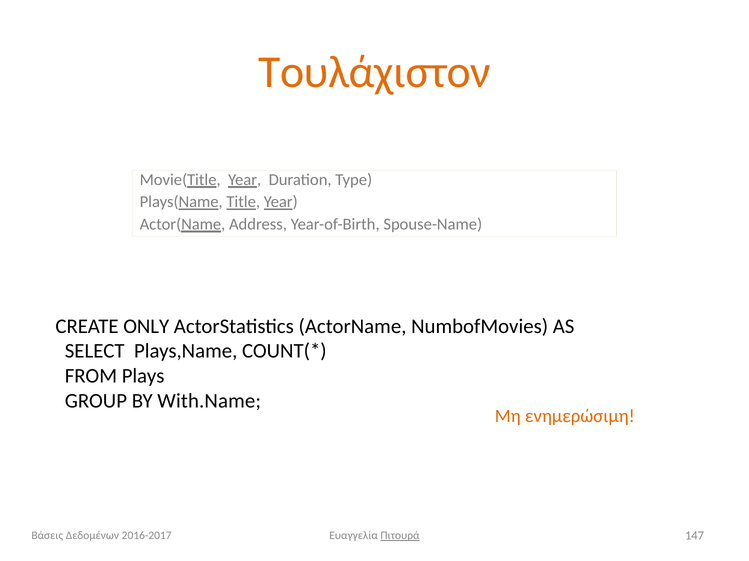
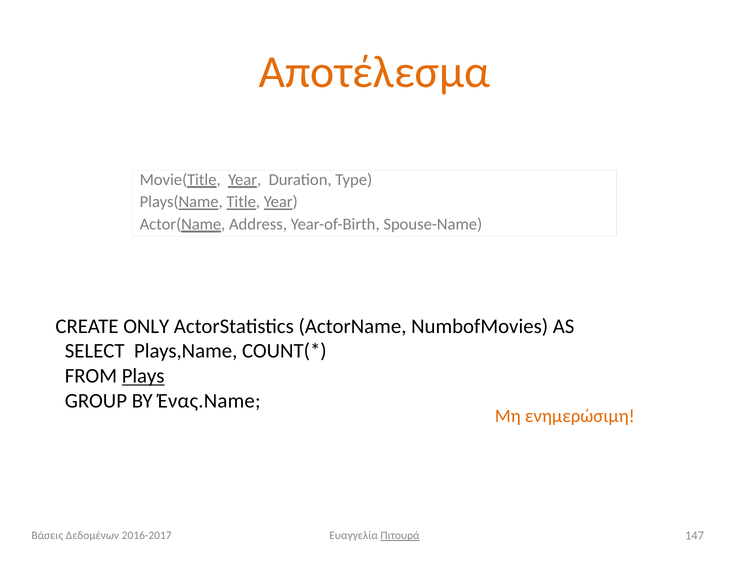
Τουλάχιστον: Τουλάχιστον -> Αποτέλεσμα (374, 73)
Plays underline: none -> present (143, 377)
With.Name: With.Name -> Ένας.Name (209, 402)
